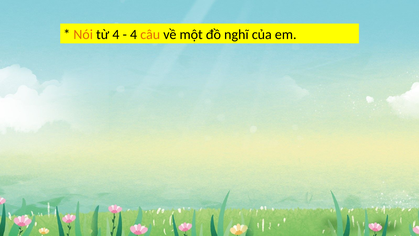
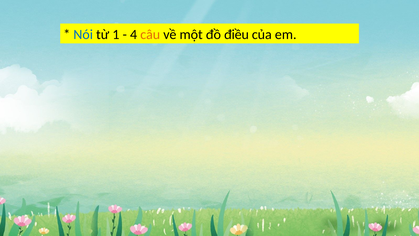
Nói colour: orange -> blue (83, 34)
từ 4: 4 -> 1 (116, 34)
nghĩ: nghĩ -> điều (236, 34)
